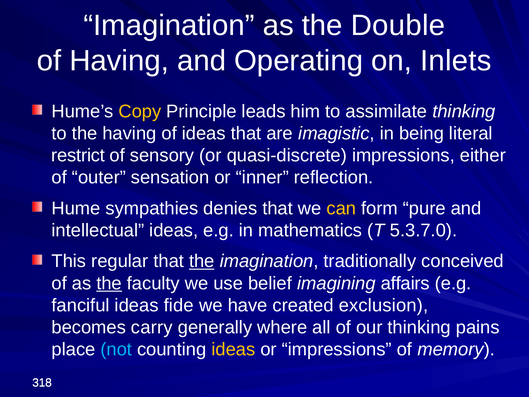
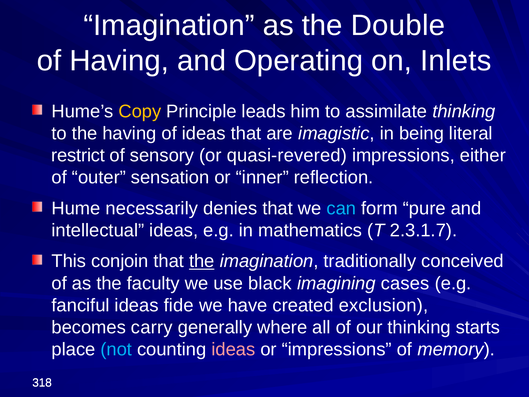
quasi-discrete: quasi-discrete -> quasi-revered (287, 155)
sympathies: sympathies -> necessarily (152, 208)
can colour: yellow -> light blue (341, 208)
5.3.7.0: 5.3.7.0 -> 2.3.1.7 (424, 230)
regular: regular -> conjoin (120, 261)
the underline: present -> none (109, 283)
belief: belief -> black (270, 283)
affairs: affairs -> cases (405, 283)
pains: pains -> starts (478, 327)
ideas colour: yellow -> pink (233, 349)
